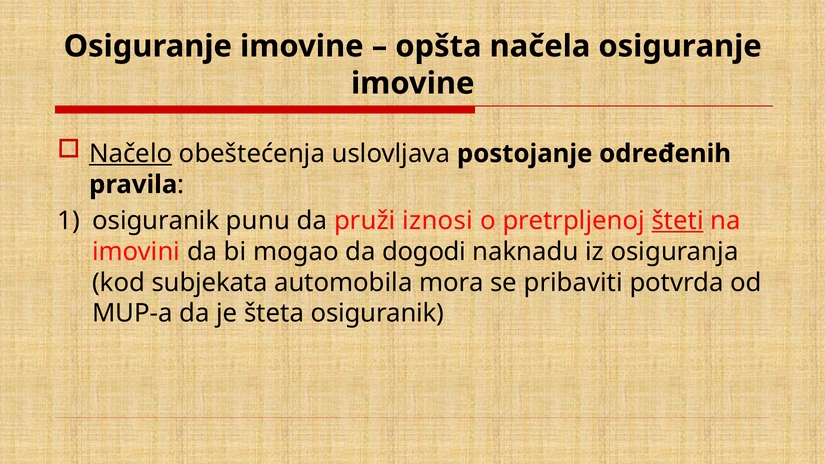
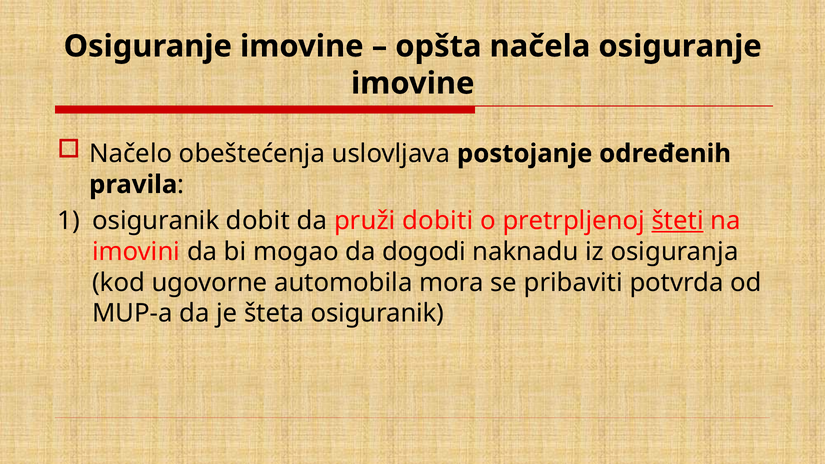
Načelo underline: present -> none (131, 154)
punu: punu -> dobit (258, 221)
iznosi: iznosi -> dobiti (438, 221)
subjekata: subjekata -> ugovorne (210, 283)
